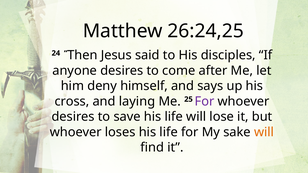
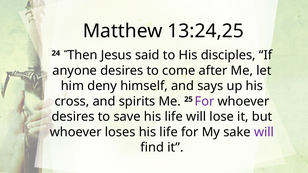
26:24,25: 26:24,25 -> 13:24,25 (206, 31)
laying: laying -> spirits (137, 101)
will colour: orange -> purple (264, 132)
